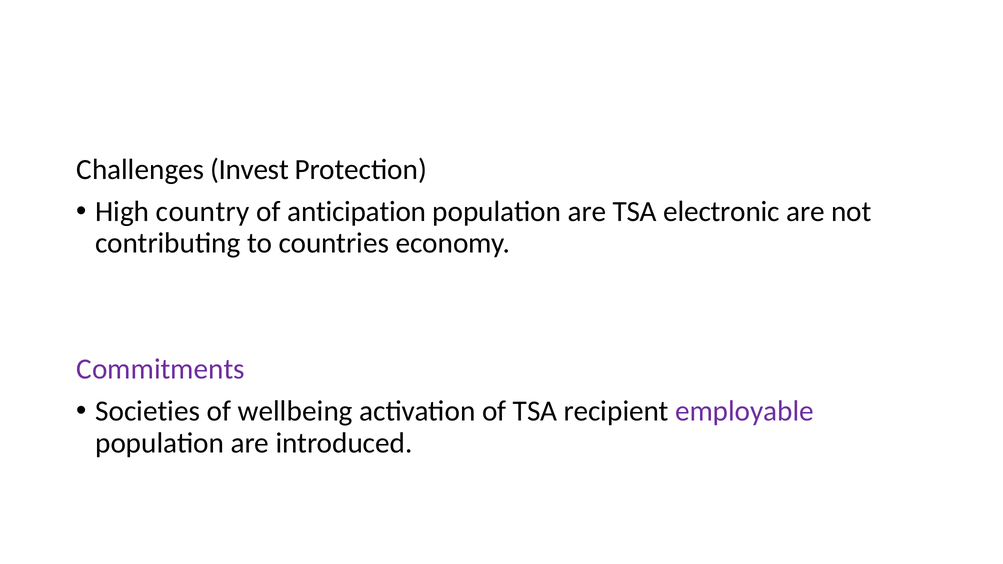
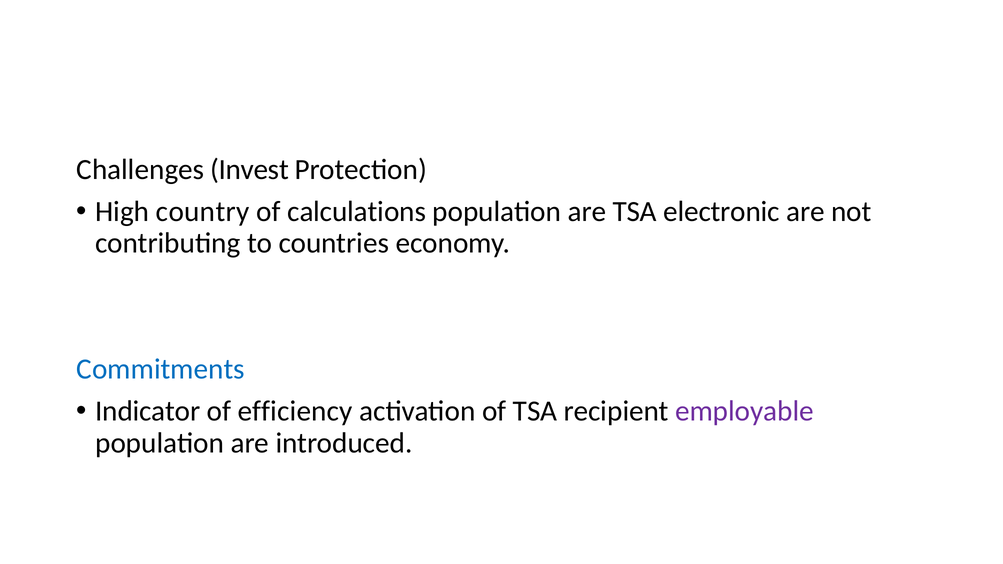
anticipation: anticipation -> calculations (357, 212)
Commitments colour: purple -> blue (161, 369)
Societies: Societies -> Indicator (148, 411)
wellbeing: wellbeing -> efficiency (295, 411)
